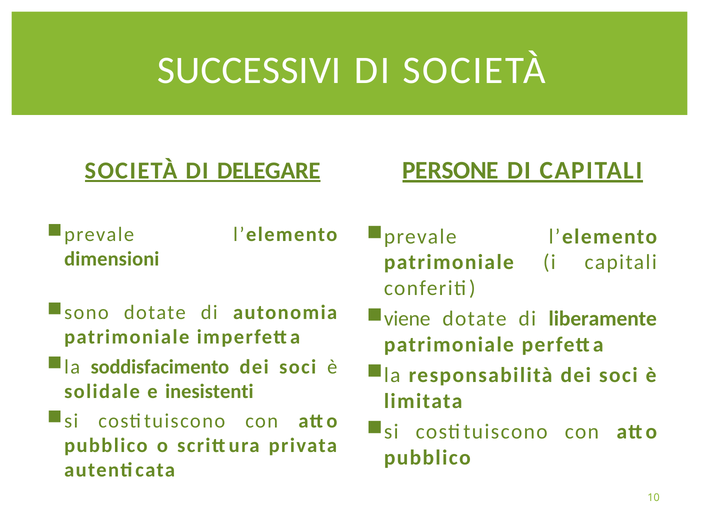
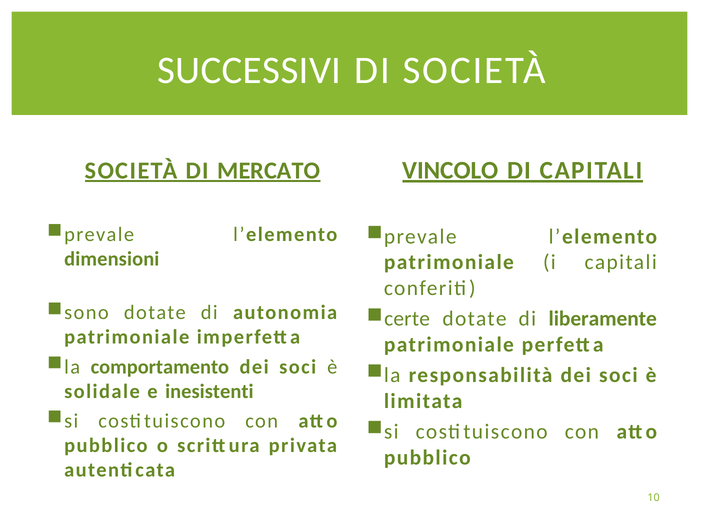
PERSONE: PERSONE -> VINCOLO (450, 170)
DELEGARE: DELEGARE -> MERCATO (269, 170)
viene: viene -> certe (407, 319)
soddisfacimento: soddisfacimento -> comportamento (160, 367)
